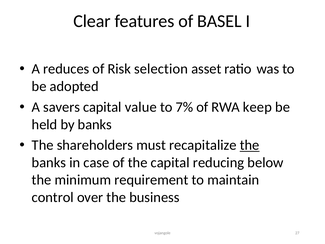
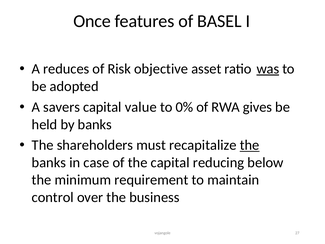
Clear: Clear -> Once (92, 21)
selection: selection -> objective (161, 69)
was underline: none -> present (268, 69)
7%: 7% -> 0% (184, 107)
keep: keep -> gives (257, 107)
